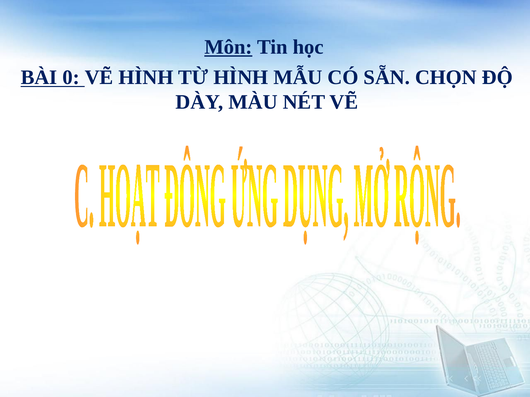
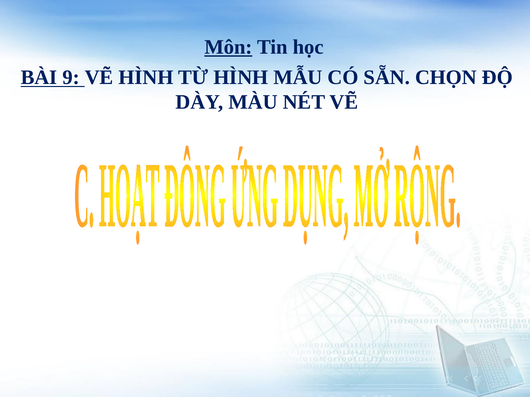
0: 0 -> 9 (71, 78)
